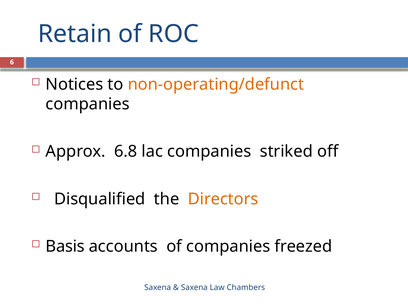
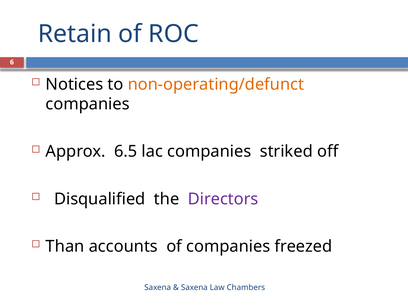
6.8: 6.8 -> 6.5 (126, 152)
Directors colour: orange -> purple (223, 199)
Basis: Basis -> Than (65, 246)
